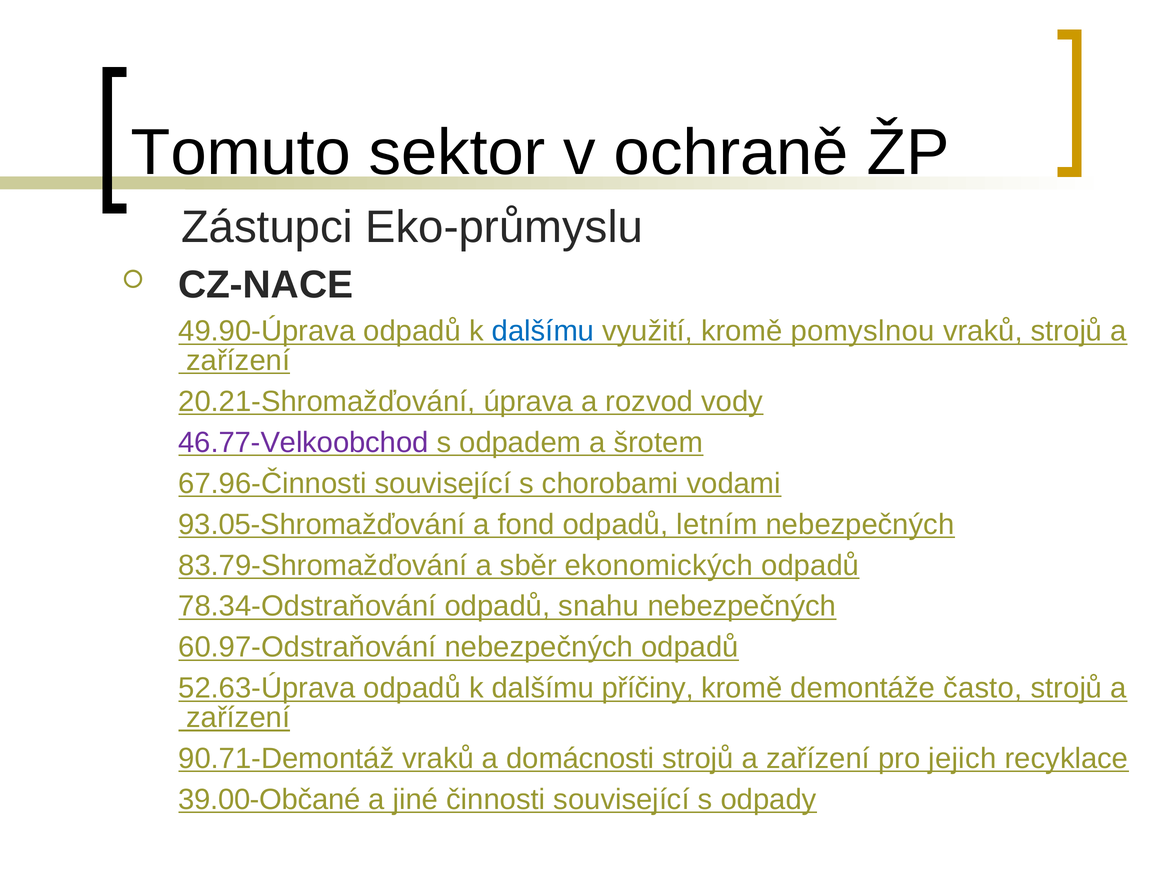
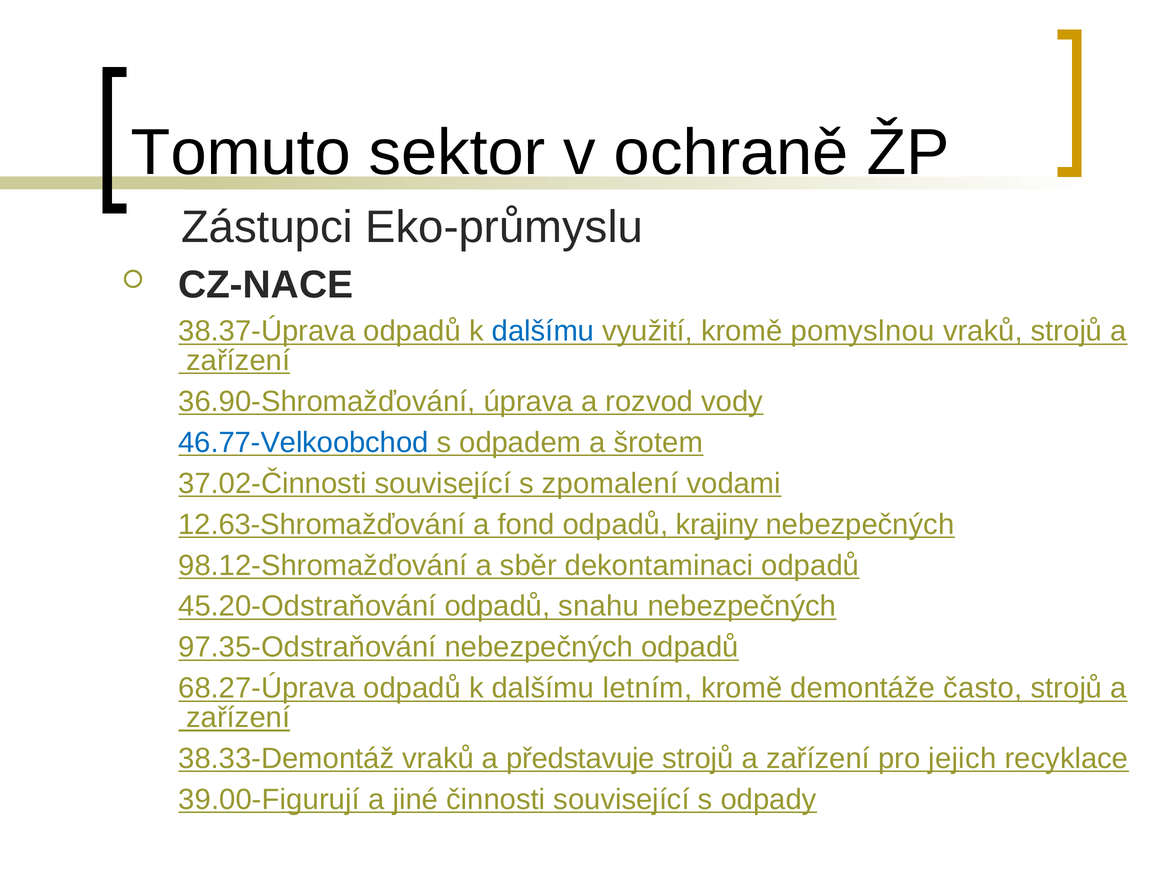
49.90-Úprava: 49.90-Úprava -> 38.37-Úprava (267, 331)
20.21-Shromažďování: 20.21-Shromažďování -> 36.90-Shromažďování (327, 401)
46.77-Velkoobchod colour: purple -> blue (303, 442)
67.96-Činnosti: 67.96-Činnosti -> 37.02-Činnosti (272, 483)
chorobami: chorobami -> zpomalení (610, 483)
93.05-Shromažďování: 93.05-Shromažďování -> 12.63-Shromažďování (322, 524)
letním: letním -> krajiny (717, 524)
83.79-Shromažďování: 83.79-Shromažďování -> 98.12-Shromažďování (323, 565)
ekonomických: ekonomických -> dekontaminaci (659, 565)
78.34-Odstraňování: 78.34-Odstraňování -> 45.20-Odstraňování (307, 606)
60.97-Odstraňování: 60.97-Odstraňování -> 97.35-Odstraňování (307, 647)
52.63-Úprava: 52.63-Úprava -> 68.27-Úprava (267, 688)
příčiny: příčiny -> letním (647, 688)
90.71-Demontáž: 90.71-Demontáž -> 38.33-Demontáž (286, 758)
domácnosti: domácnosti -> představuje (580, 758)
39.00-Občané: 39.00-Občané -> 39.00-Figurují (269, 799)
